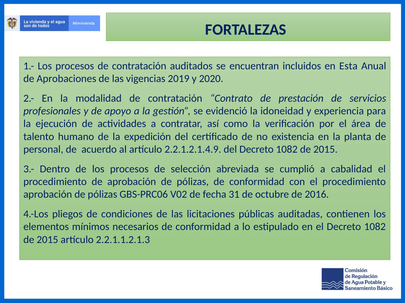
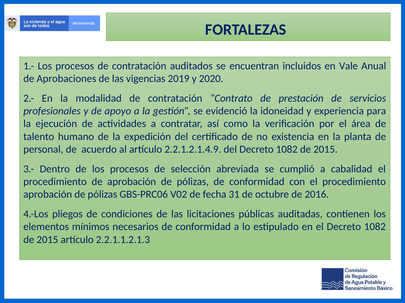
Esta: Esta -> Vale (348, 66)
